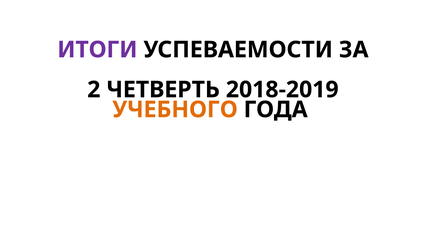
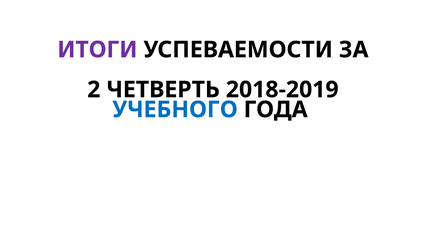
УЧЕБНОГО colour: orange -> blue (175, 109)
